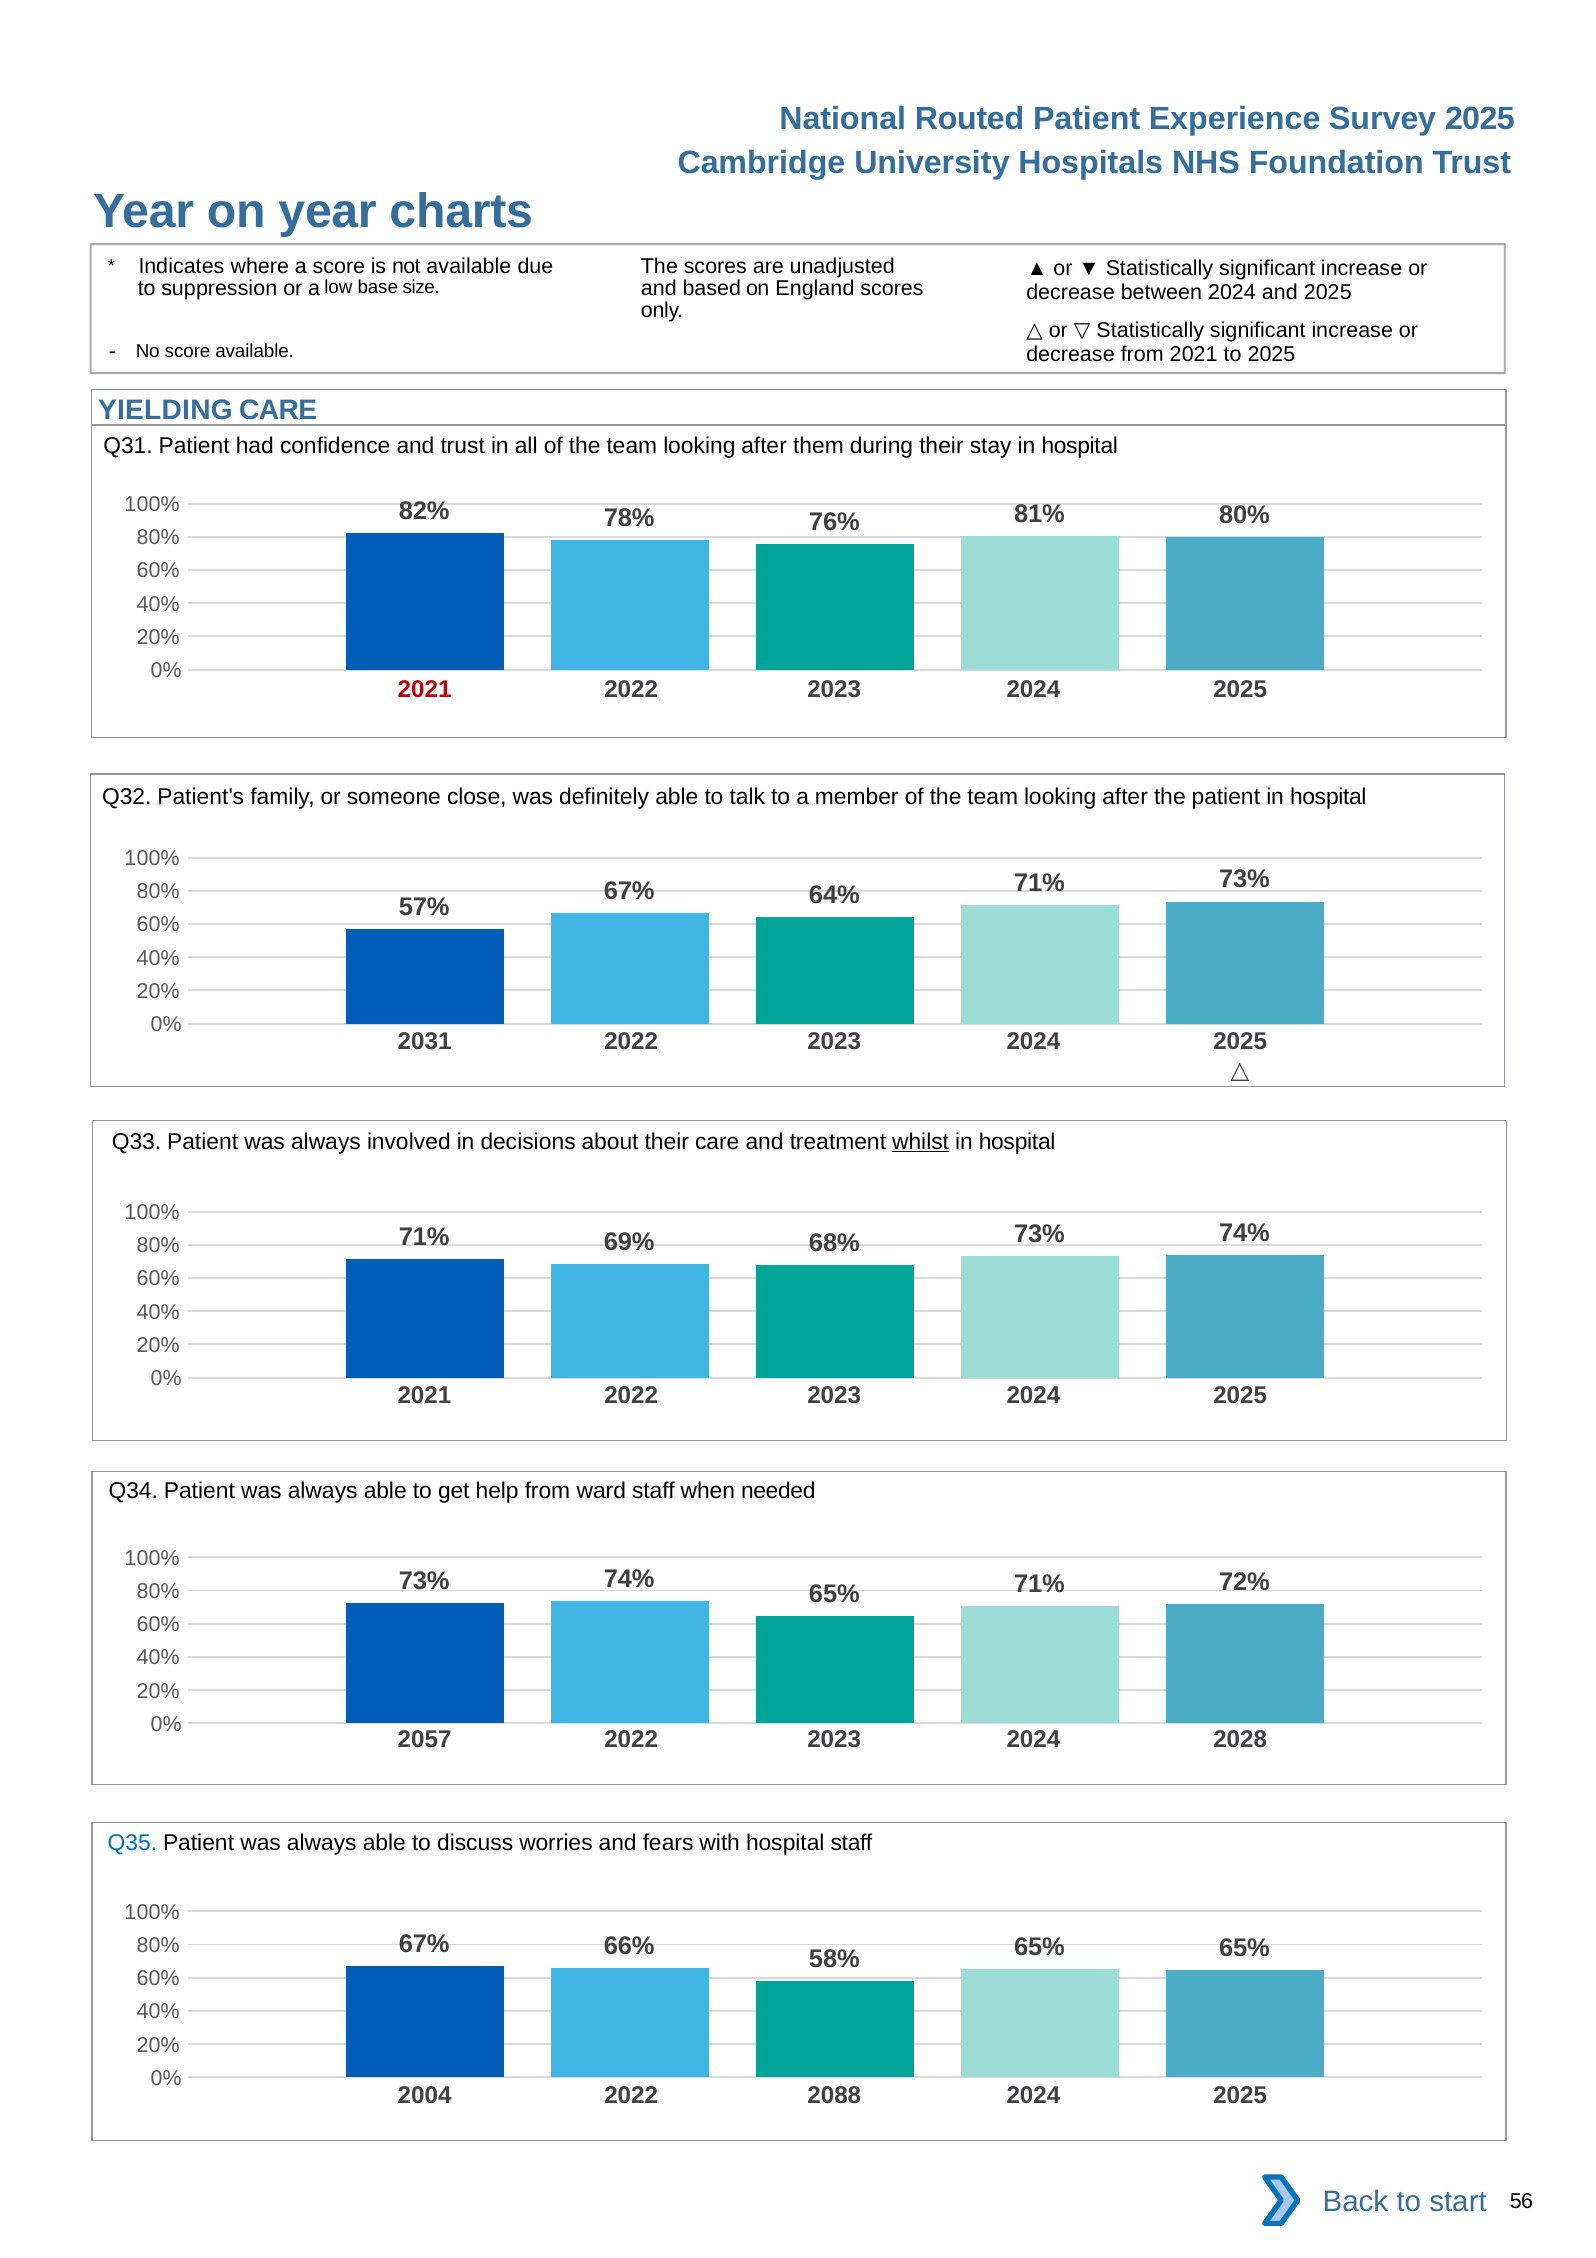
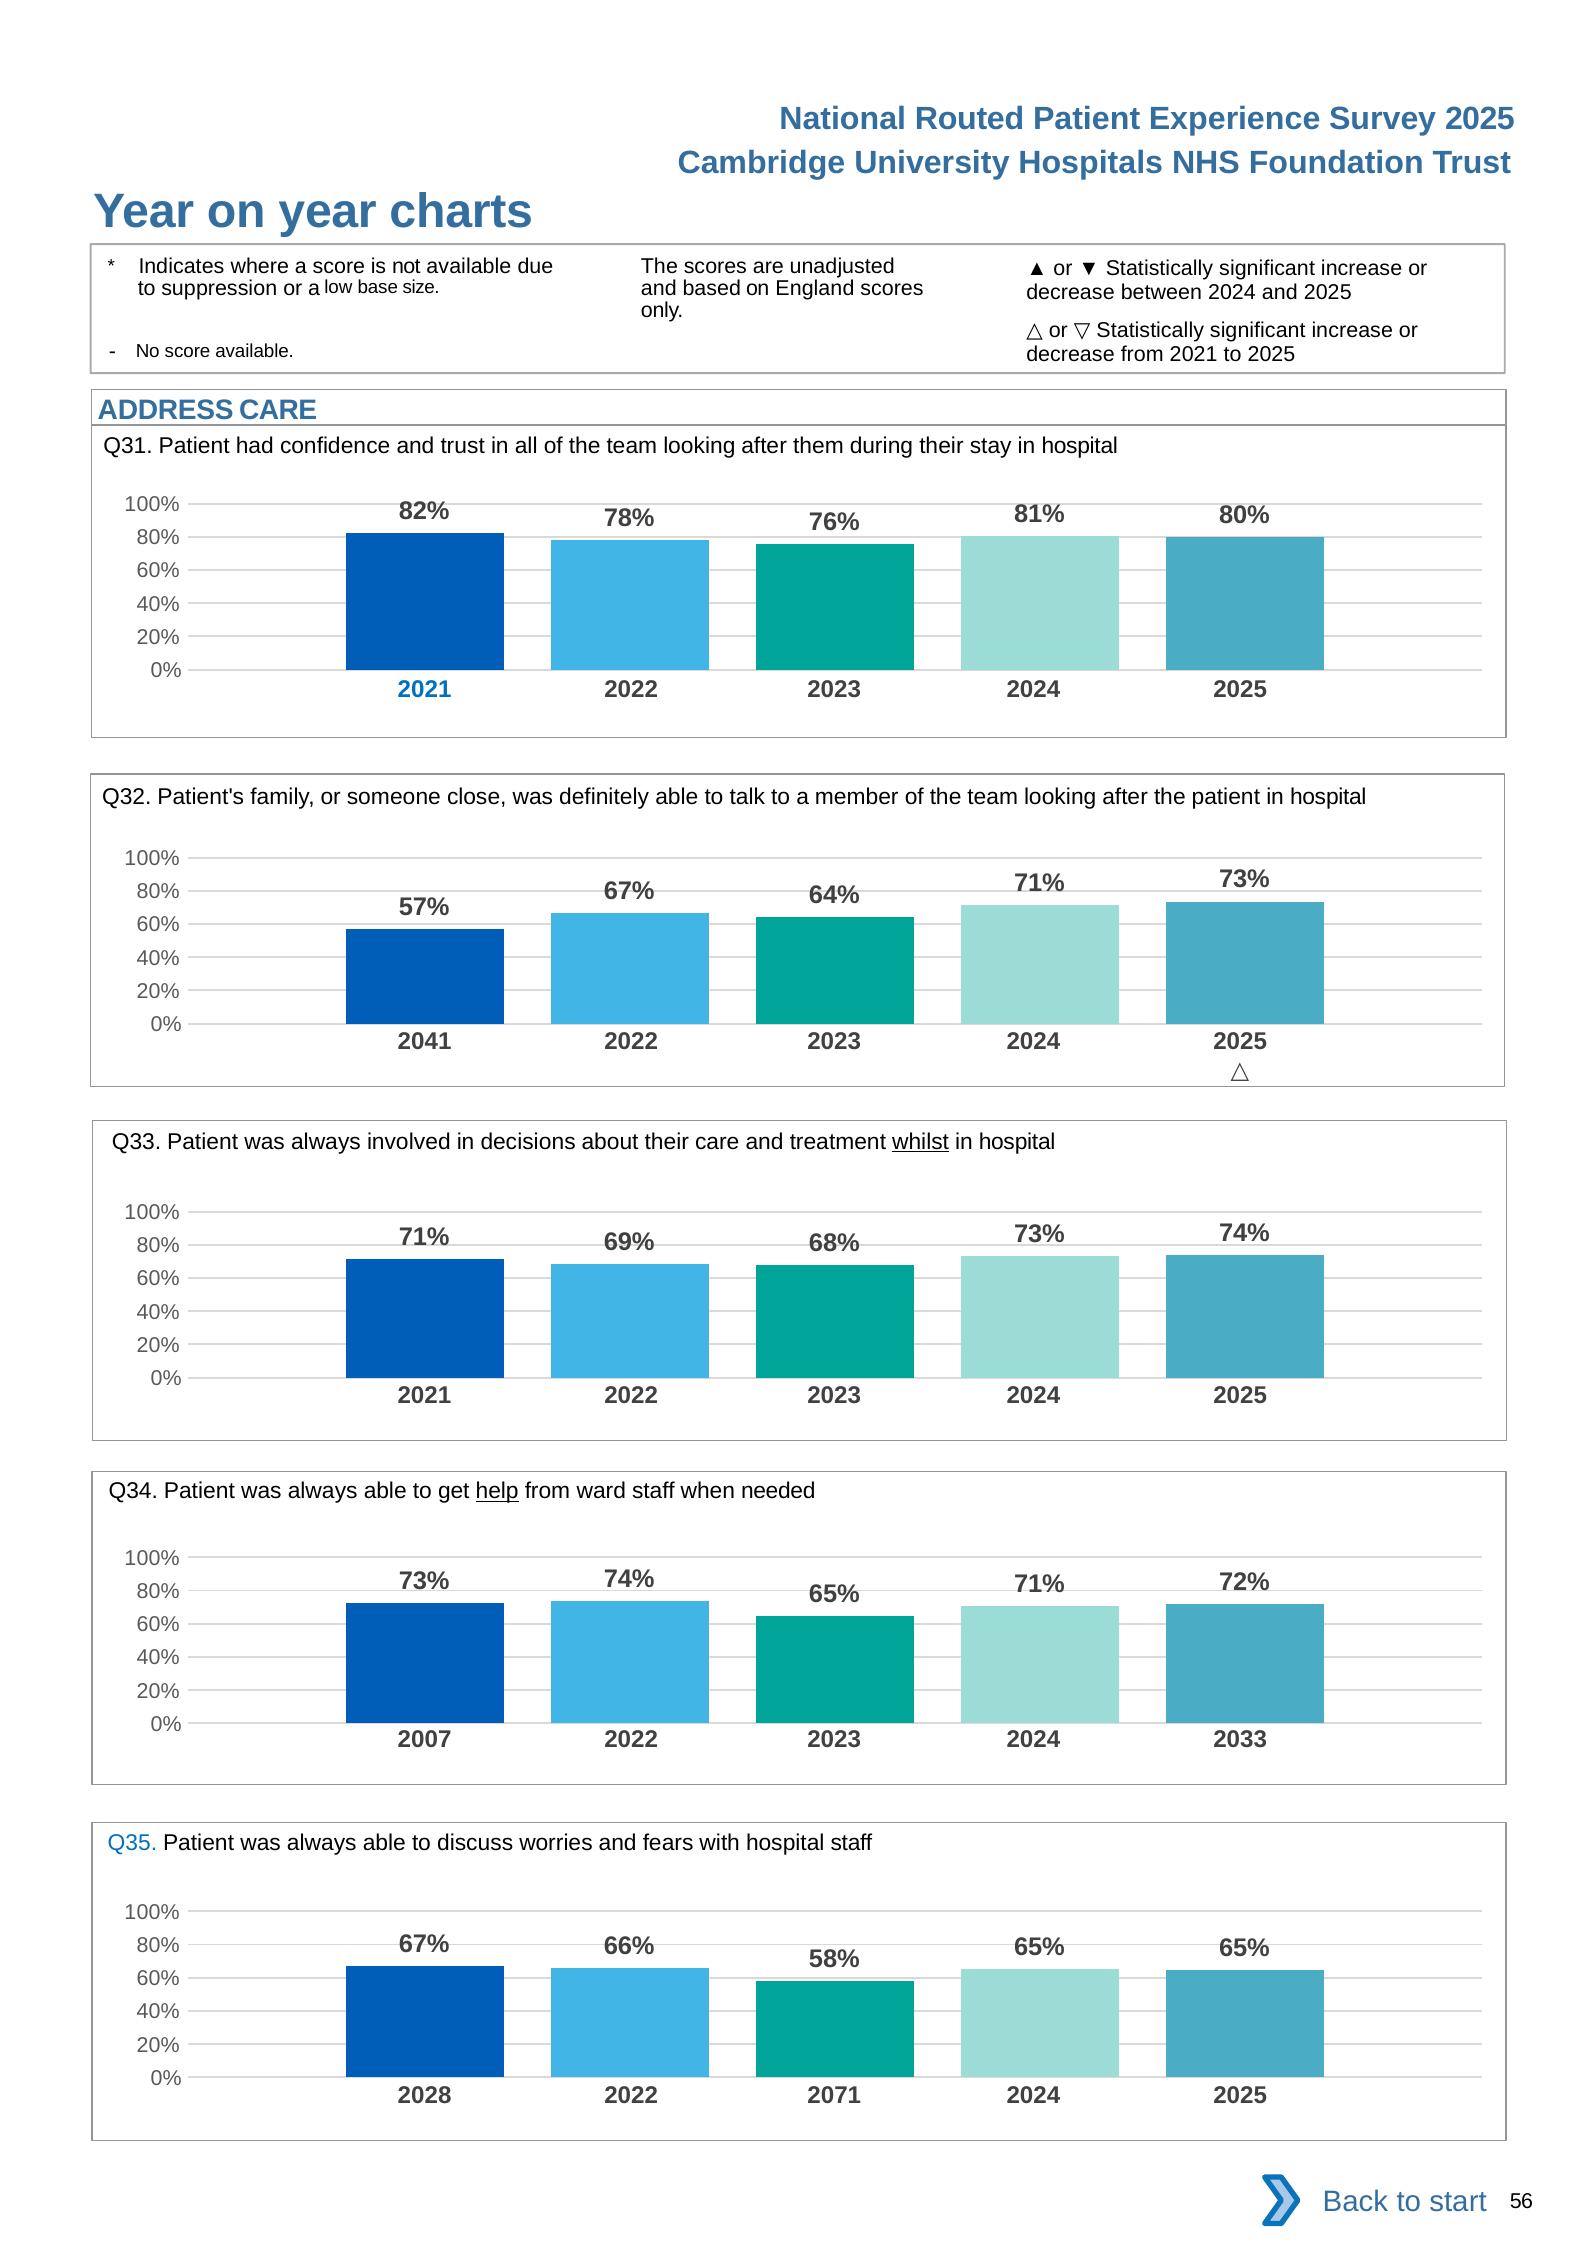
YIELDING: YIELDING -> ADDRESS (166, 410)
2021 colour: red -> blue (425, 690)
2031: 2031 -> 2041 (425, 1042)
help underline: none -> present (497, 1492)
2057: 2057 -> 2007 (425, 1740)
2028: 2028 -> 2033 (1240, 1740)
2004: 2004 -> 2028 (425, 2096)
2088: 2088 -> 2071 (834, 2096)
